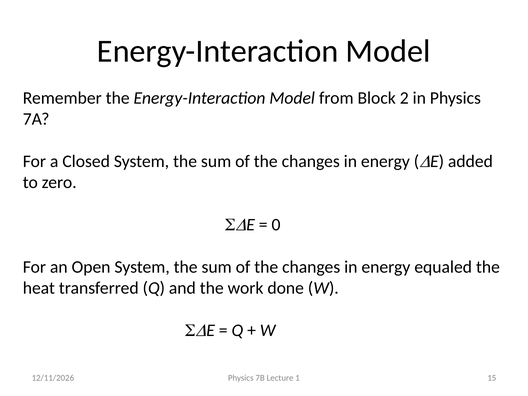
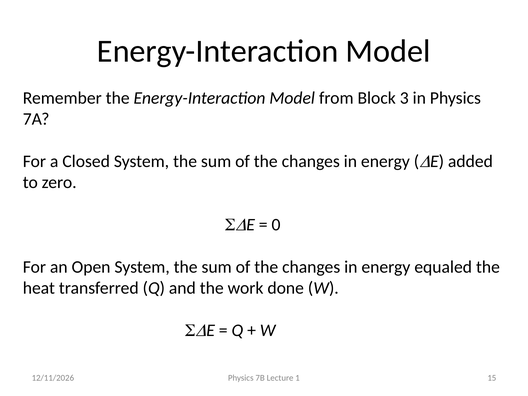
2: 2 -> 3 (404, 98)
